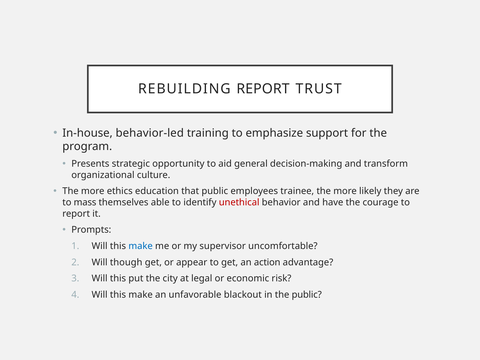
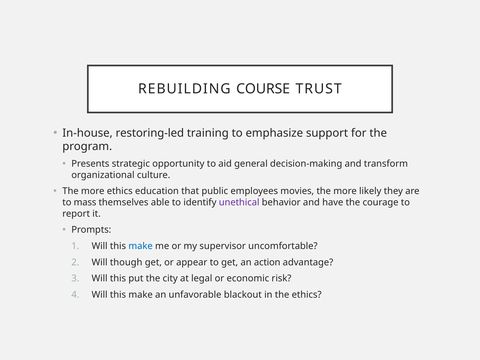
REBUILDING REPORT: REPORT -> COURSE (263, 89)
behavior-led: behavior-led -> restoring-led (150, 133)
trainee: trainee -> movies (297, 191)
unethical colour: red -> purple (239, 202)
the public: public -> ethics (307, 295)
